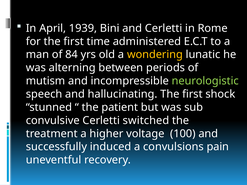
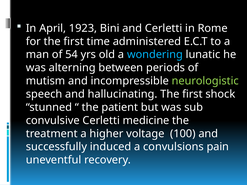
1939: 1939 -> 1923 (83, 28)
84: 84 -> 54 (72, 55)
wondering colour: yellow -> light blue (155, 55)
switched: switched -> medicine (146, 121)
